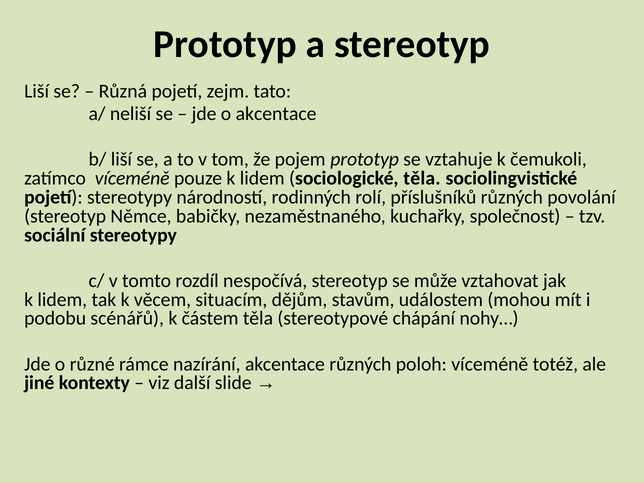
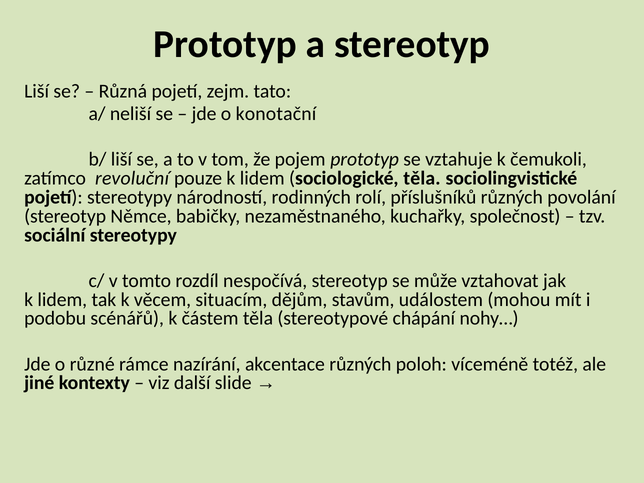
o akcentace: akcentace -> konotační (276, 114)
zatímco víceméně: víceméně -> revoluční (132, 178)
